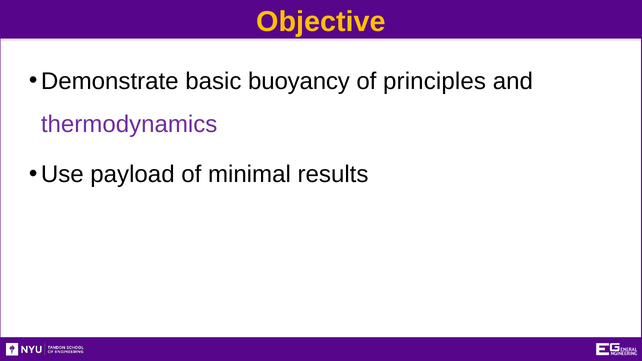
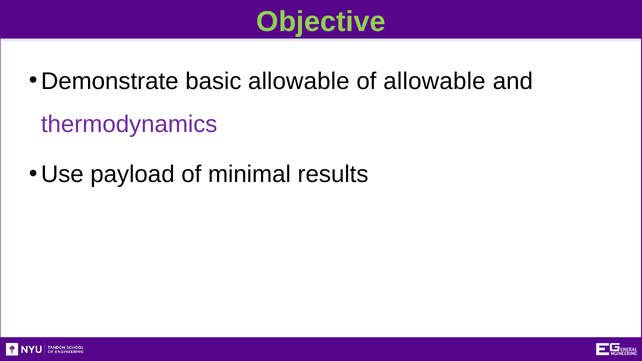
Objective colour: yellow -> light green (321, 22)
basic buoyancy: buoyancy -> allowable (299, 81)
of principles: principles -> allowable (434, 81)
